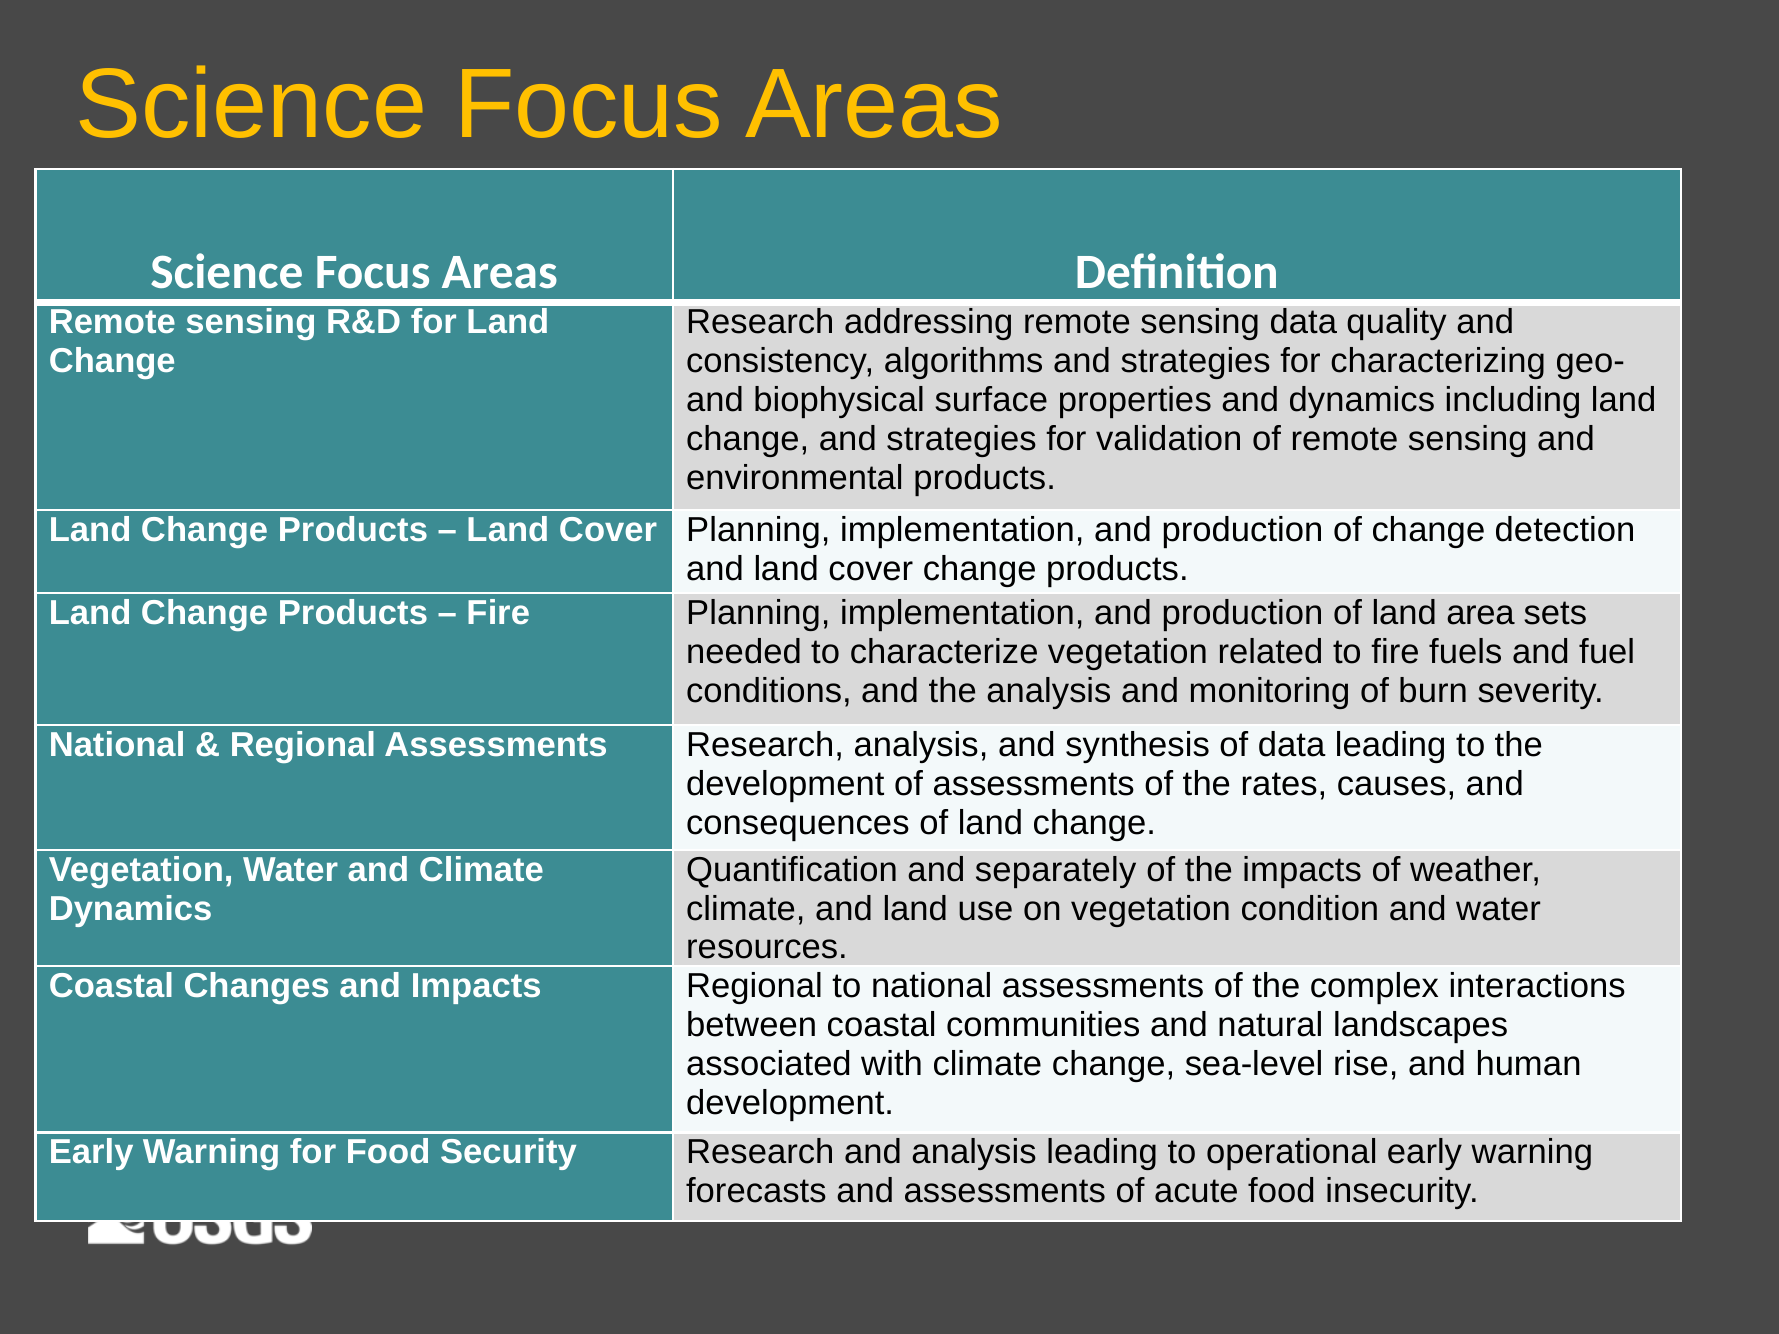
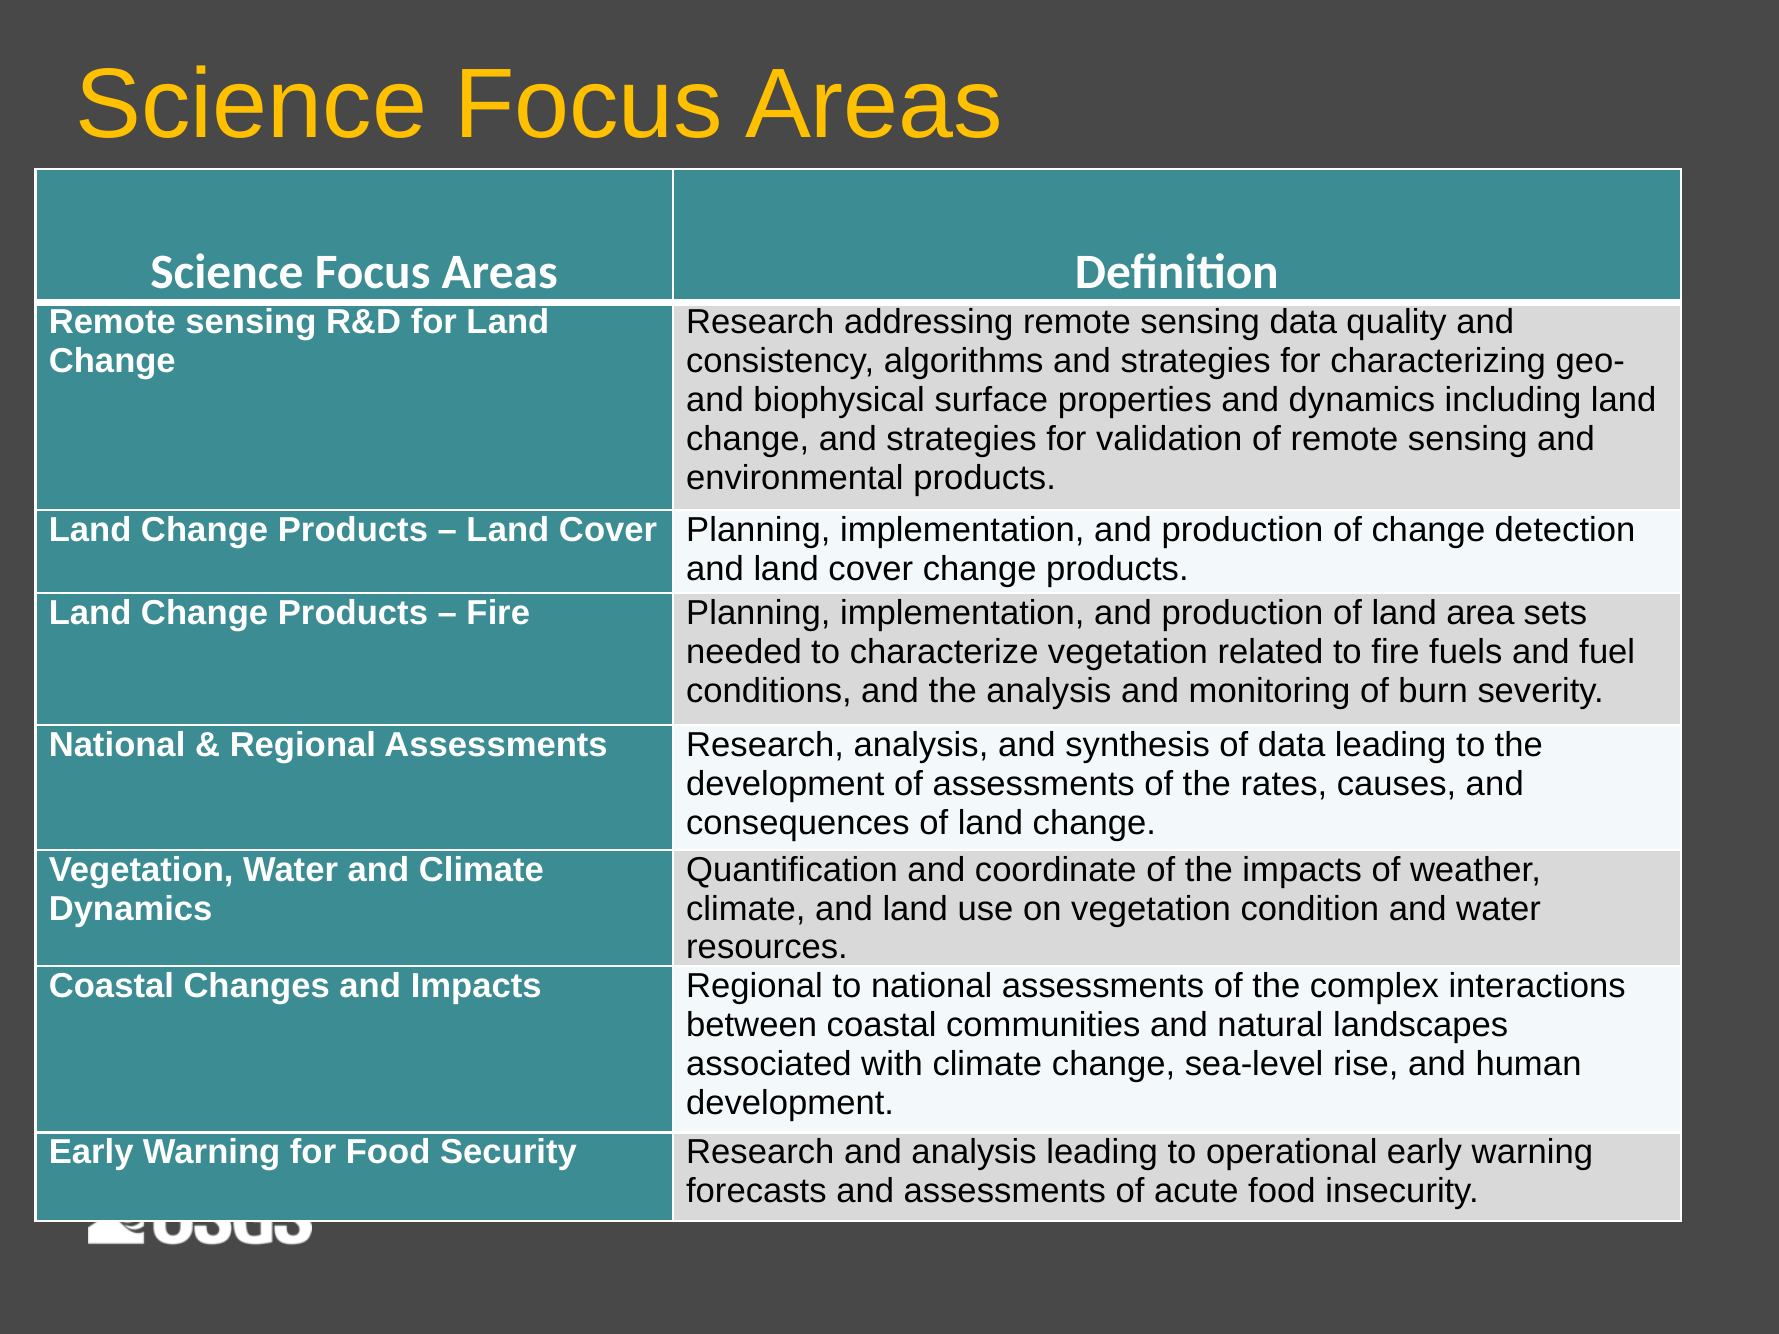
separately: separately -> coordinate (1056, 870)
